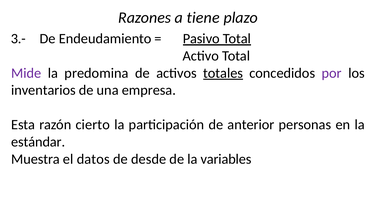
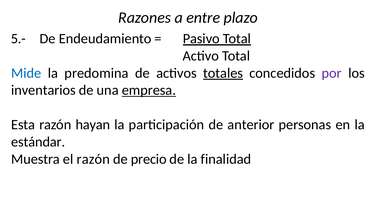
tiene: tiene -> entre (203, 18)
3.-: 3.- -> 5.- (18, 39)
Mide colour: purple -> blue (26, 73)
empresa underline: none -> present (149, 90)
cierto: cierto -> hayan (93, 125)
el datos: datos -> razón (93, 159)
desde: desde -> precio (149, 159)
variables: variables -> finalidad (226, 159)
